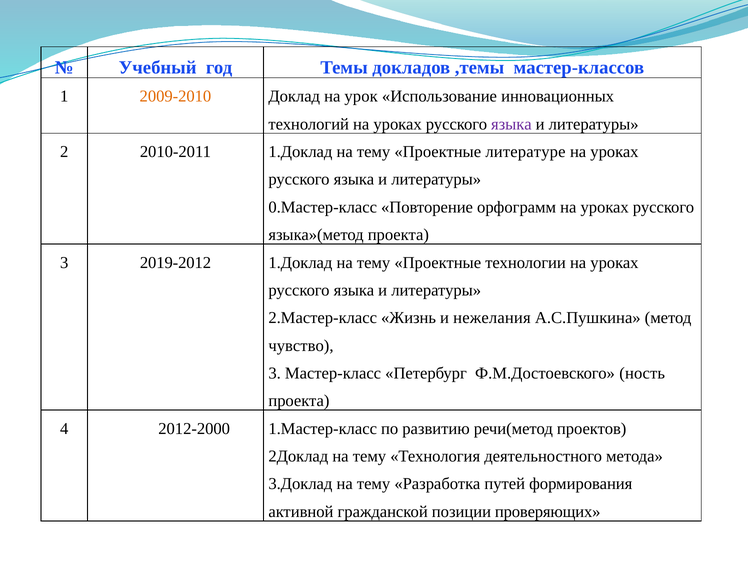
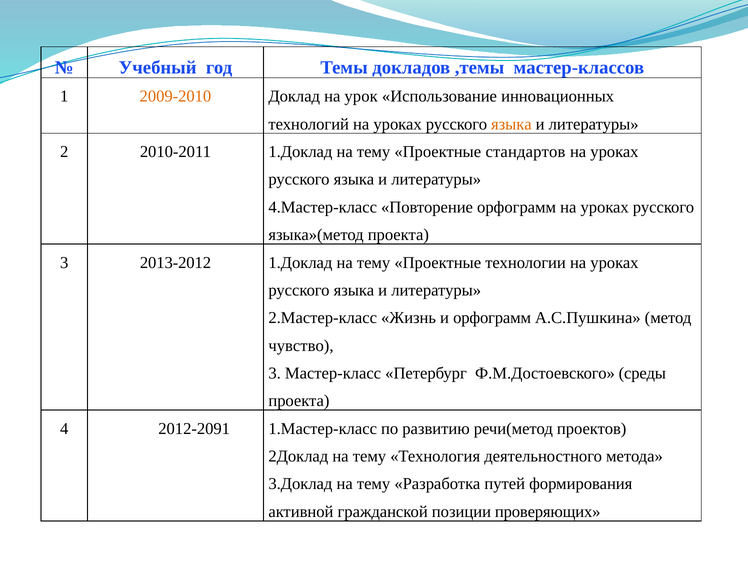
языка colour: purple -> orange (511, 124)
литературе: литературе -> стандартов (525, 152)
0.Мастер-класс: 0.Мастер-класс -> 4.Мастер-класс (323, 207)
2019-2012: 2019-2012 -> 2013-2012 (175, 263)
и нежелания: нежелания -> орфограмм (492, 318)
ность: ность -> среды (642, 373)
2012-2000: 2012-2000 -> 2012-2091 (194, 429)
